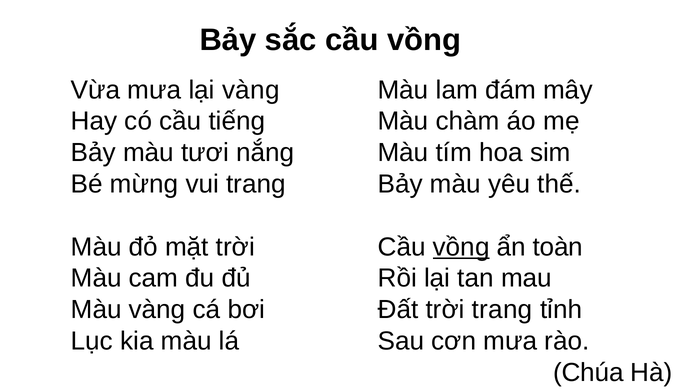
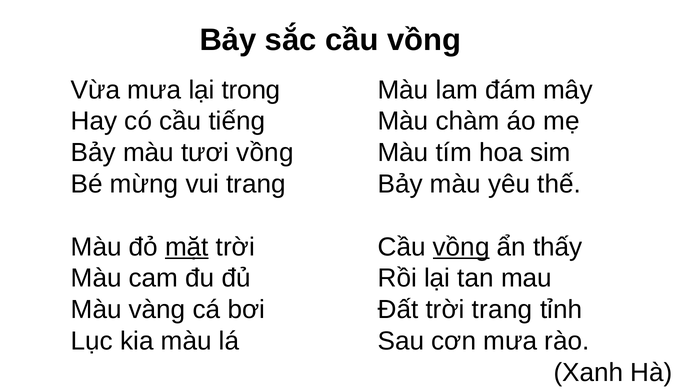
lại vàng: vàng -> trong (251, 90)
tươi nắng: nắng -> vồng (265, 153)
mặt underline: none -> present (187, 247)
toàn: toàn -> thấy (558, 247)
Chúa: Chúa -> Xanh (588, 372)
